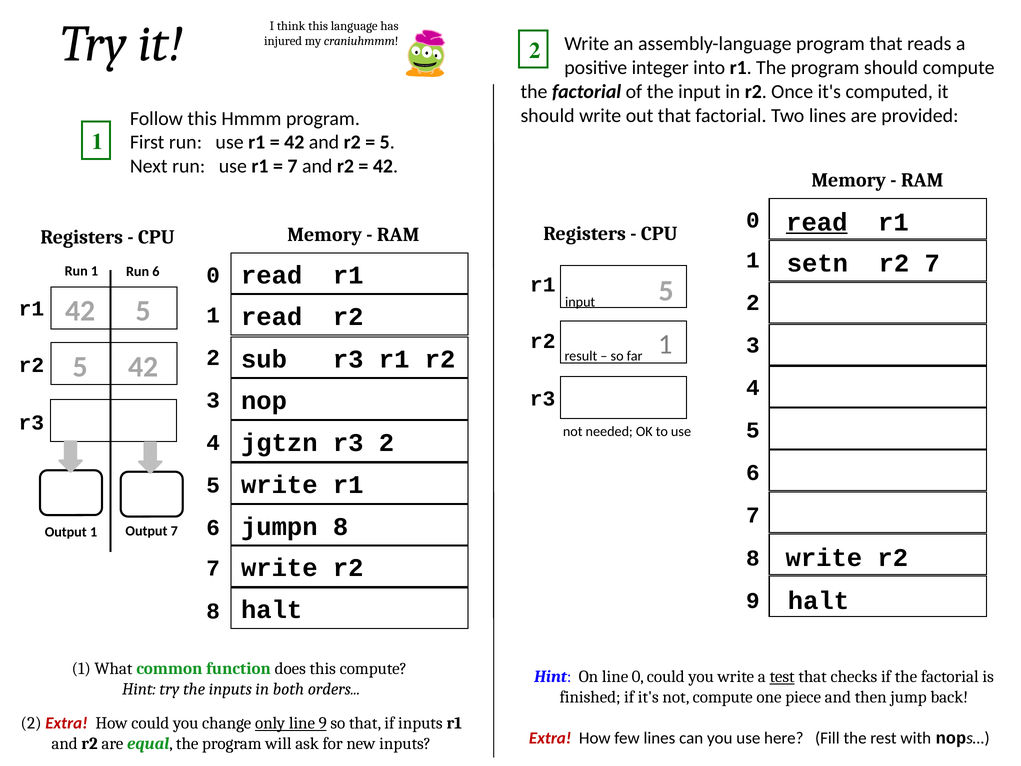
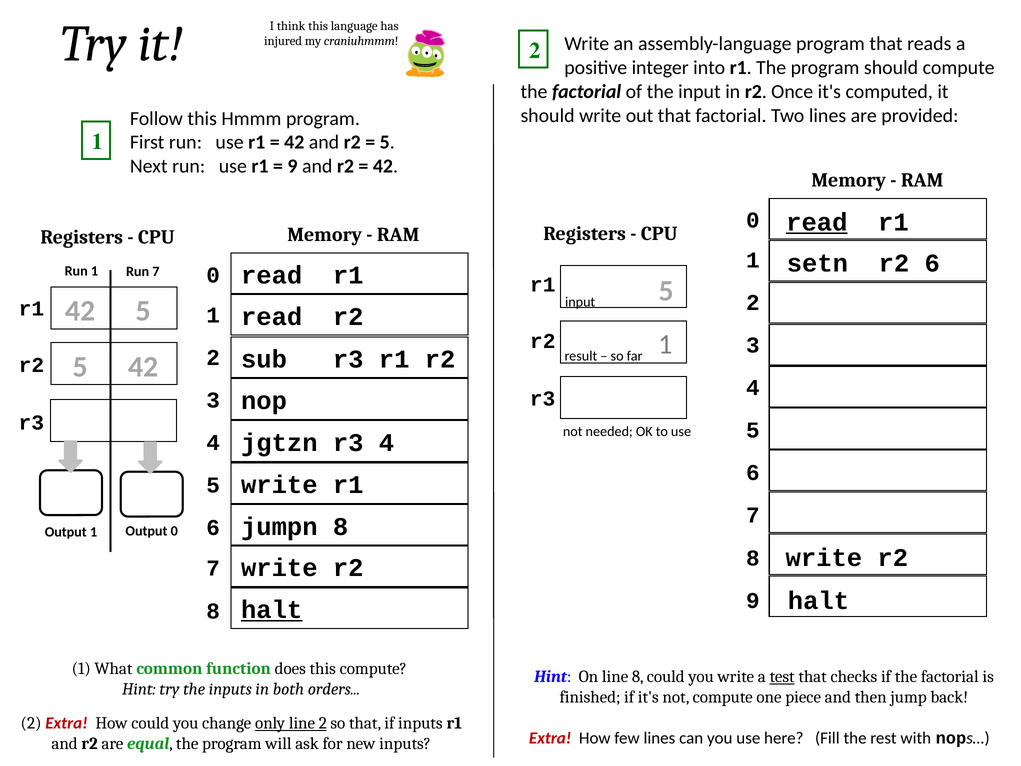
7: 7 -> 9 (293, 166)
r2 7: 7 -> 6 (932, 263)
Run 6: 6 -> 7 (156, 271)
r3 2: 2 -> 4 (387, 443)
Output 7: 7 -> 0 (174, 531)
halt underline: none -> present (272, 610)
line 0: 0 -> 8 (638, 676)
line 9: 9 -> 2 (323, 723)
